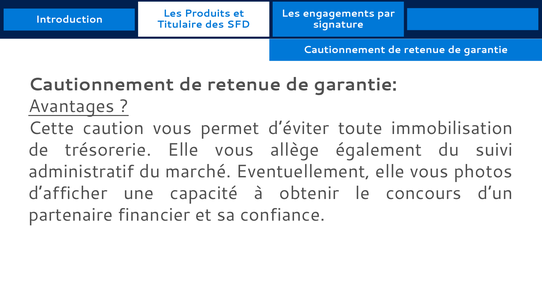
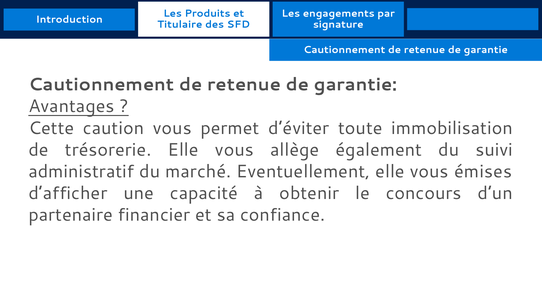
photos: photos -> émises (483, 171)
